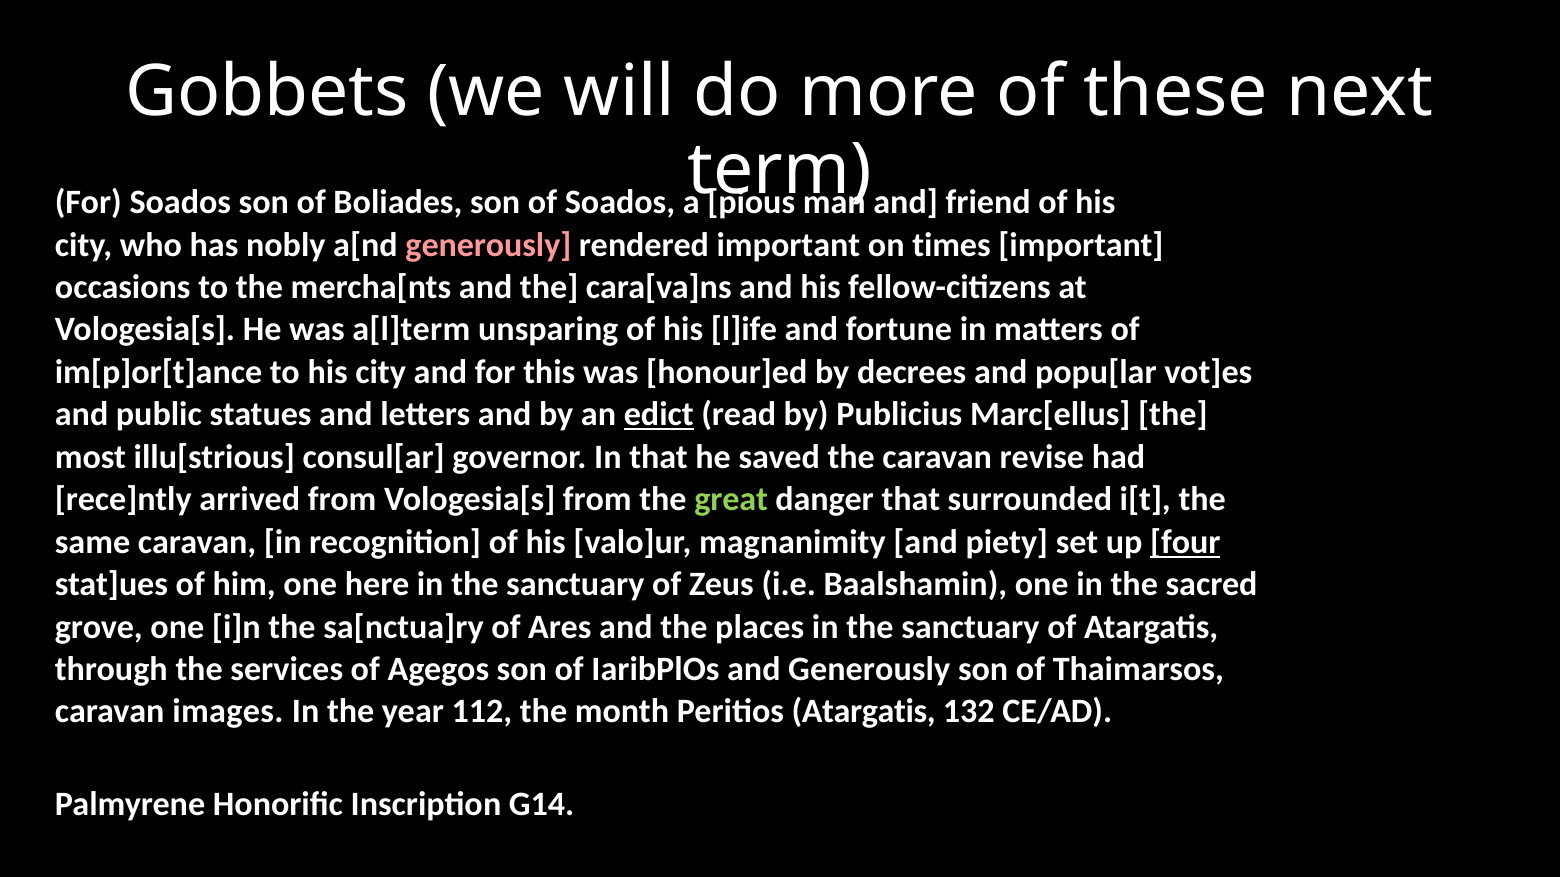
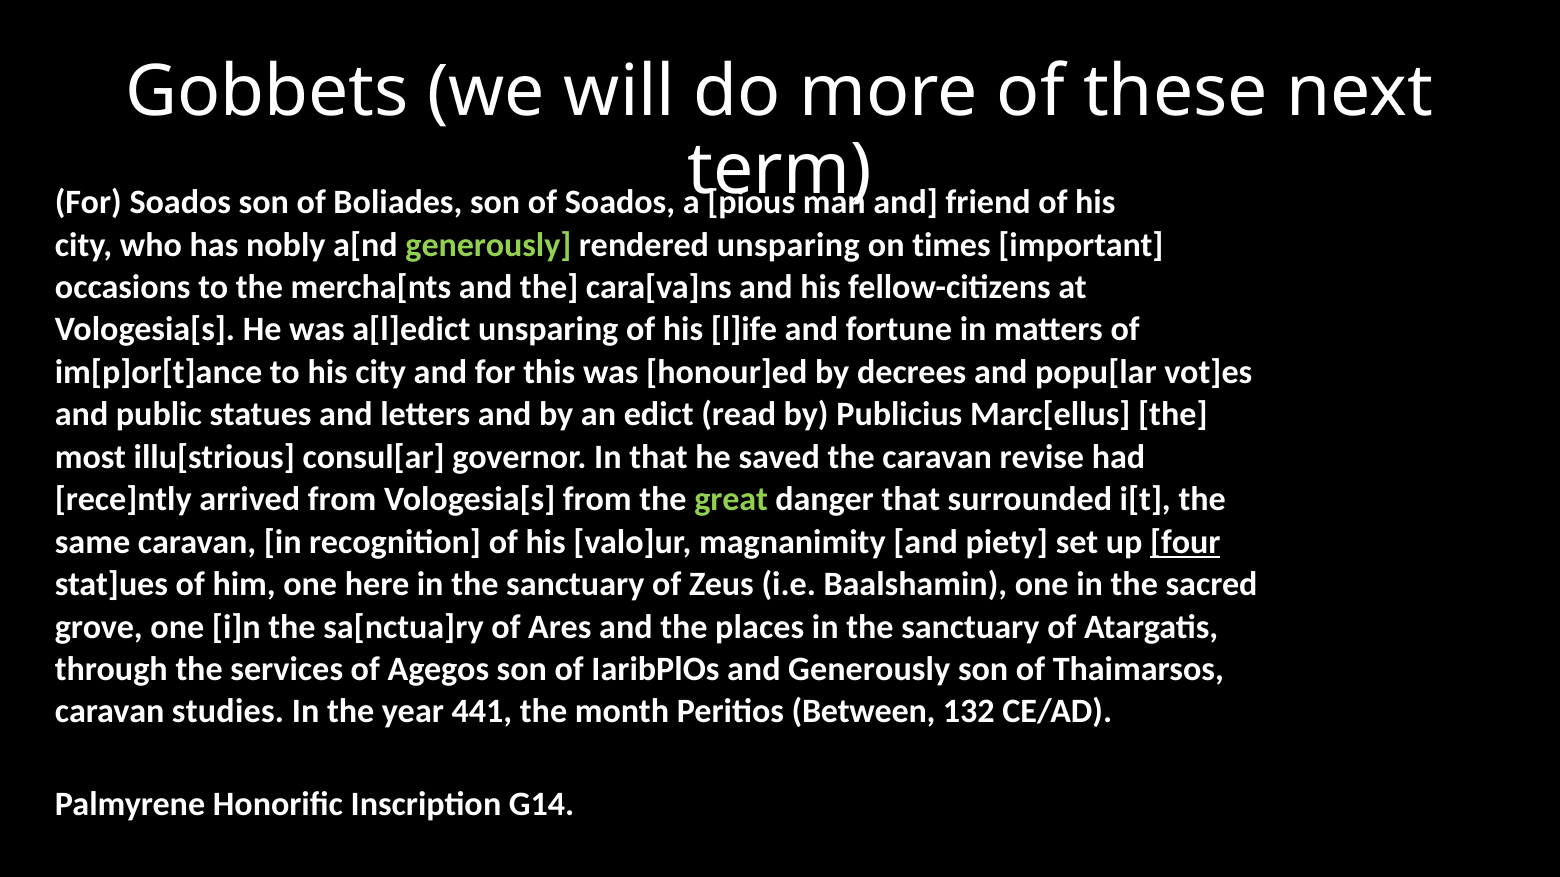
generously colour: pink -> light green (488, 245)
rendered important: important -> unsparing (788, 245)
a[l]term: a[l]term -> a[l]edict (411, 330)
edict underline: present -> none (659, 415)
images: images -> studies (228, 712)
112: 112 -> 441 (482, 712)
Peritios Atargatis: Atargatis -> Between (864, 712)
